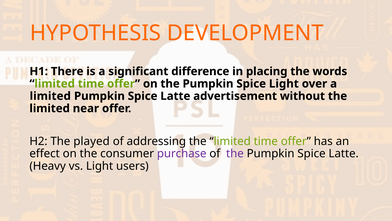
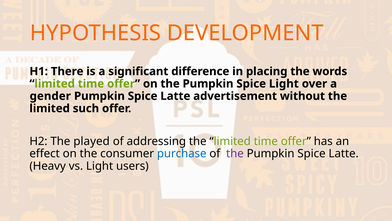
limited: limited -> gender (50, 96)
near: near -> such (86, 108)
purchase colour: purple -> blue (182, 153)
